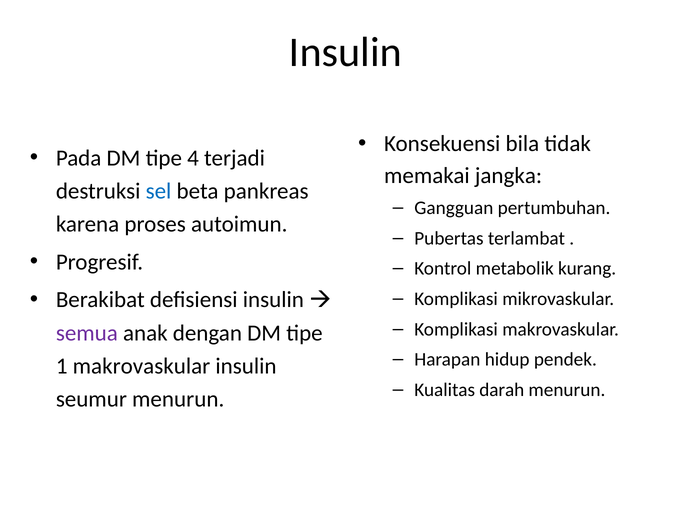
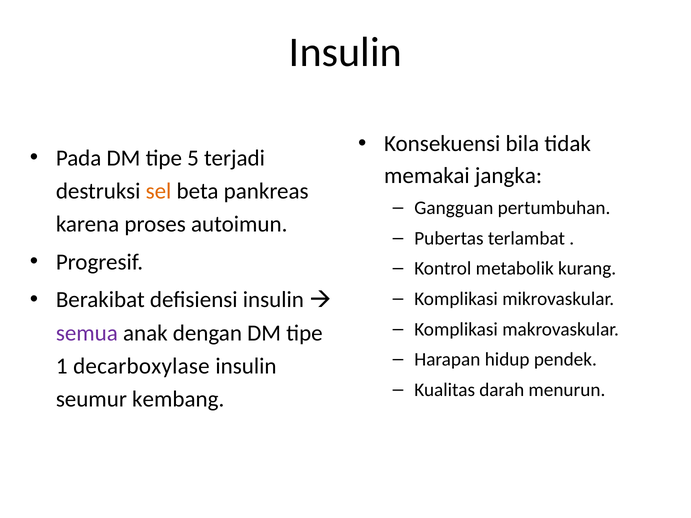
4: 4 -> 5 (193, 158)
sel colour: blue -> orange (159, 191)
1 makrovaskular: makrovaskular -> decarboxylase (141, 366)
seumur menurun: menurun -> kembang (178, 400)
